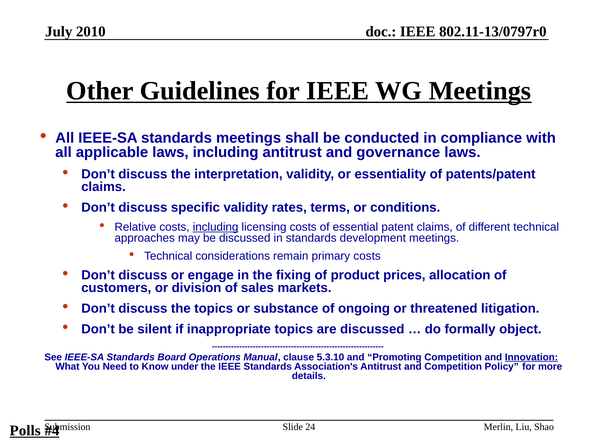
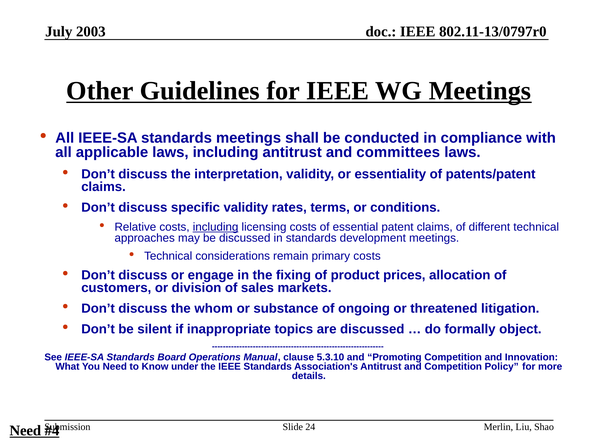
2010: 2010 -> 2003 (91, 32)
governance: governance -> committees (398, 152)
the topics: topics -> whom (214, 308)
Innovation underline: present -> none (531, 357)
Polls: Polls -> Need (25, 430)
